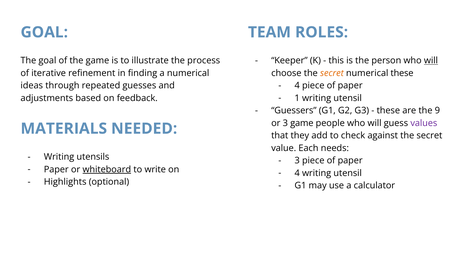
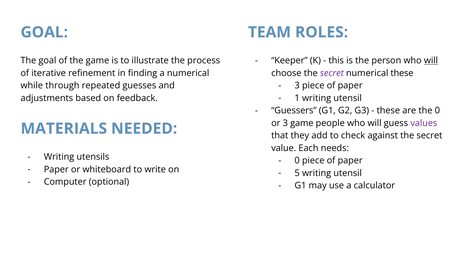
secret colour: orange -> purple (332, 73)
4: 4 -> 3 (297, 86)
ideas: ideas -> while (32, 86)
the 9: 9 -> 0 (437, 111)
3: 3 -> 0 (297, 161)
whiteboard underline: present -> none (107, 170)
4: 4 -> 5 (297, 173)
Highlights: Highlights -> Computer (65, 182)
